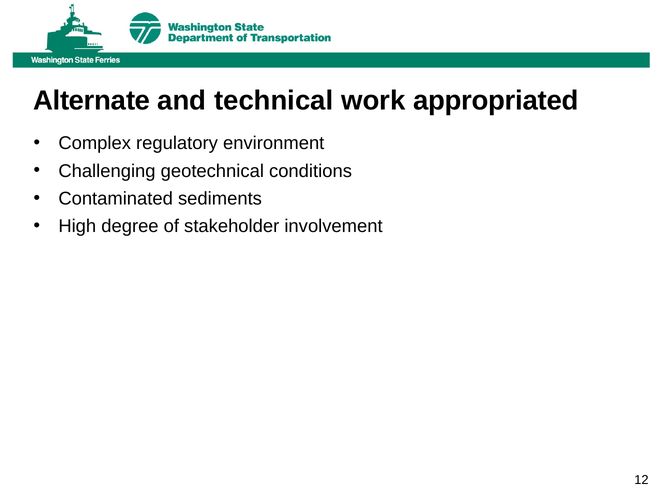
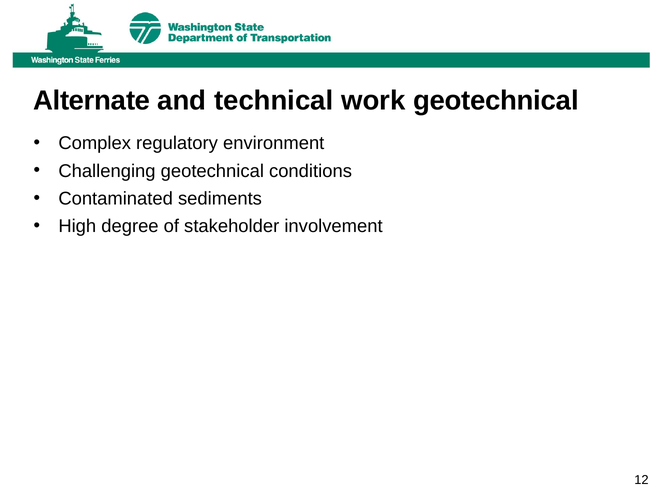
work appropriated: appropriated -> geotechnical (496, 101)
